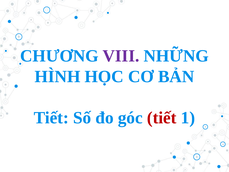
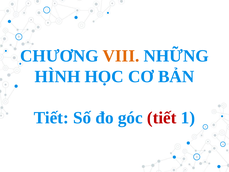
VIII colour: purple -> orange (121, 56)
